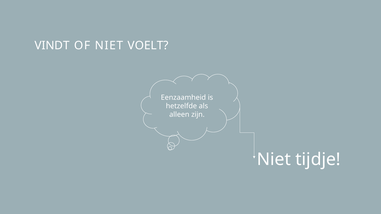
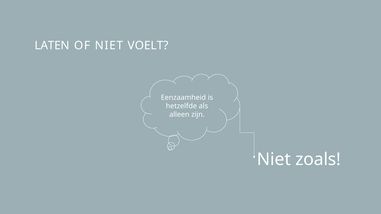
VINDT: VINDT -> LATEN (52, 46)
tijdje: tijdje -> zoals (318, 160)
